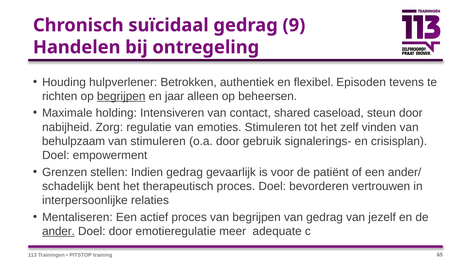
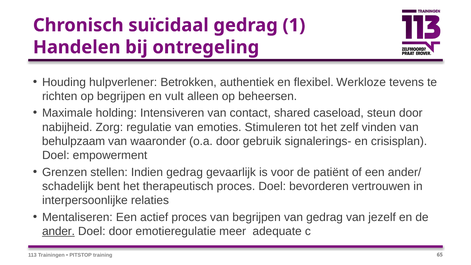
9: 9 -> 1 (294, 25)
Episoden: Episoden -> Werkloze (361, 82)
begrijpen underline: present -> none (121, 96)
jaar: jaar -> vult (174, 96)
van stimuleren: stimuleren -> waaronder (158, 141)
